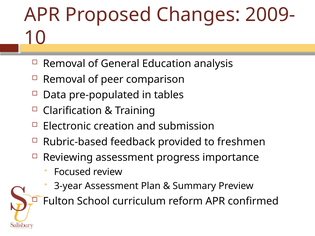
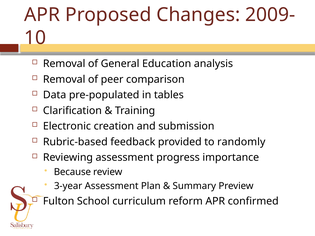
freshmen: freshmen -> randomly (241, 142)
Focused: Focused -> Because (72, 172)
